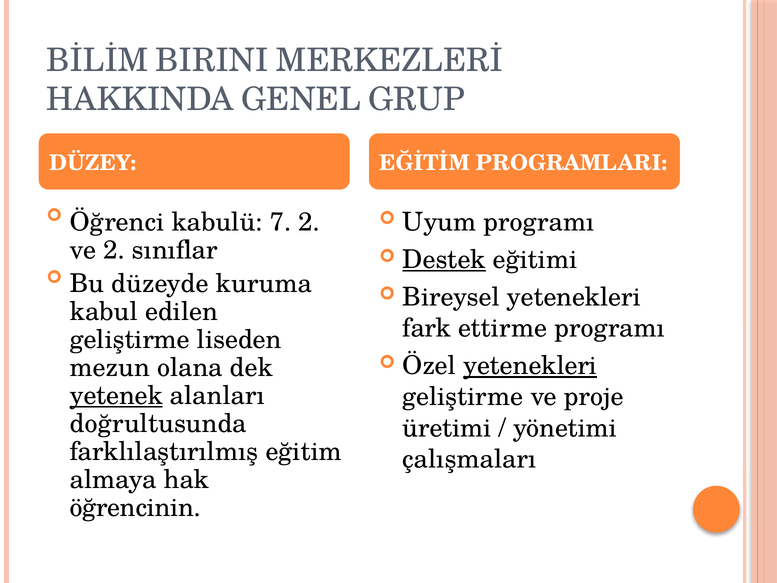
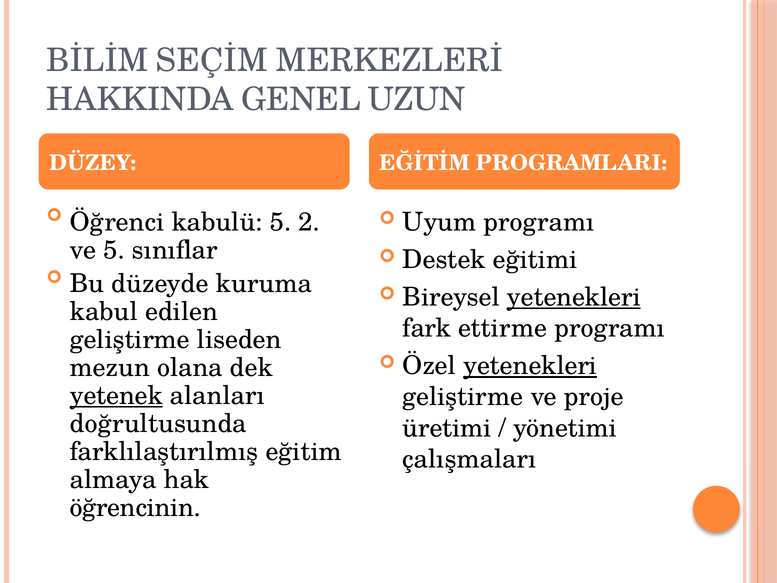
BIRINI: BIRINI -> SEÇİM (212, 60)
GRUP: GRUP -> UZUN (417, 99)
kabulü 7: 7 -> 5 (281, 222)
ve 2: 2 -> 5 (114, 250)
Destek underline: present -> none (444, 259)
yetenekleri underline: none -> present (574, 297)
